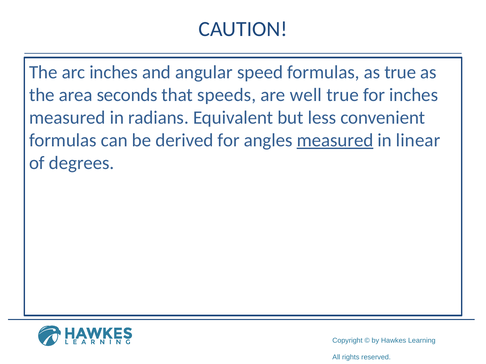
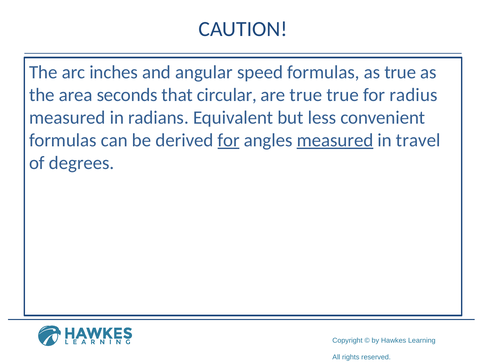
speeds: speeds -> circular (227, 95)
are well: well -> true (306, 95)
for inches: inches -> radius (414, 95)
for underline: none -> present (229, 140)
linear: linear -> travel (418, 140)
